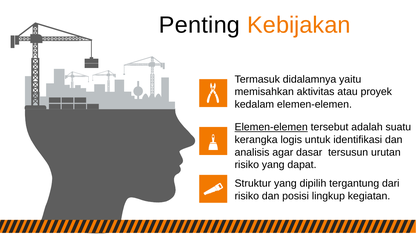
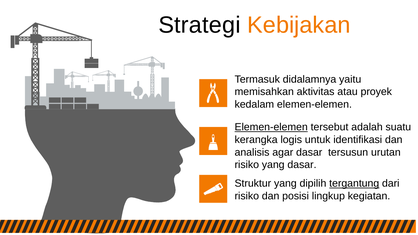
Penting: Penting -> Strategi (200, 25)
yang dapat: dapat -> dasar (302, 165)
tergantung underline: none -> present (354, 184)
